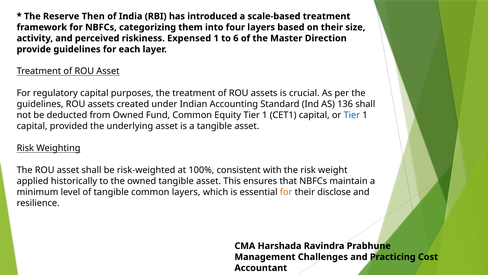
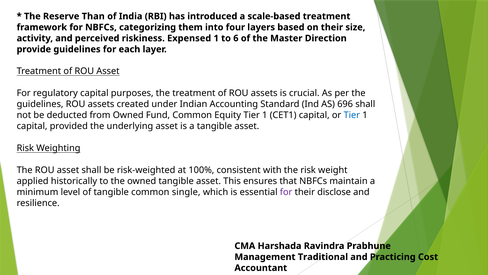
Then: Then -> Than (93, 16)
136: 136 -> 696 (345, 104)
common layers: layers -> single (186, 192)
for colour: orange -> purple (286, 192)
Challenges: Challenges -> Traditional (323, 256)
